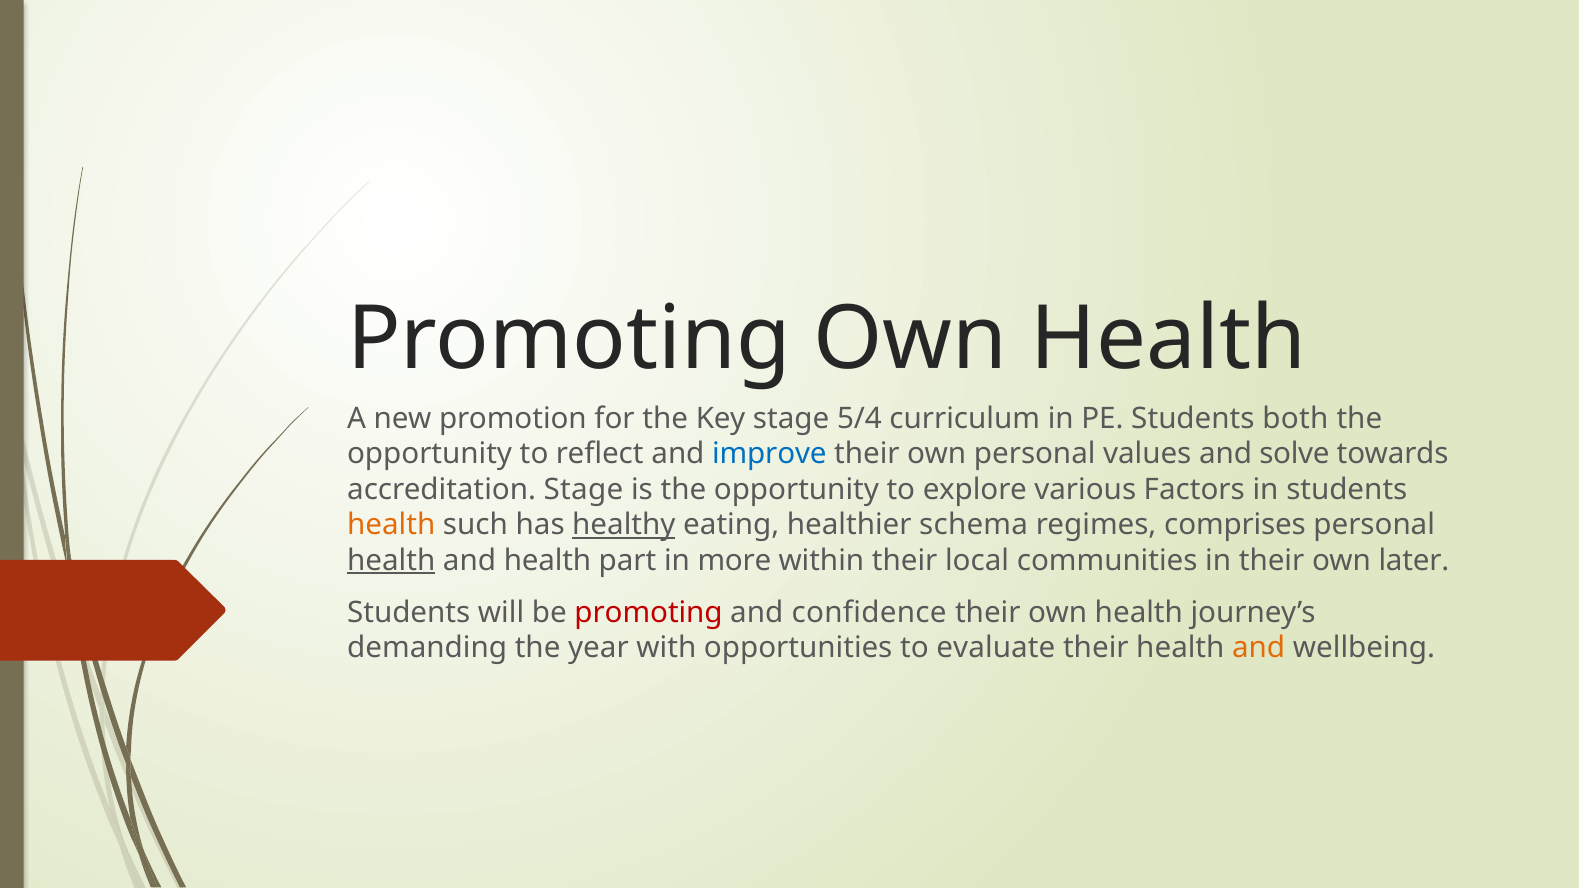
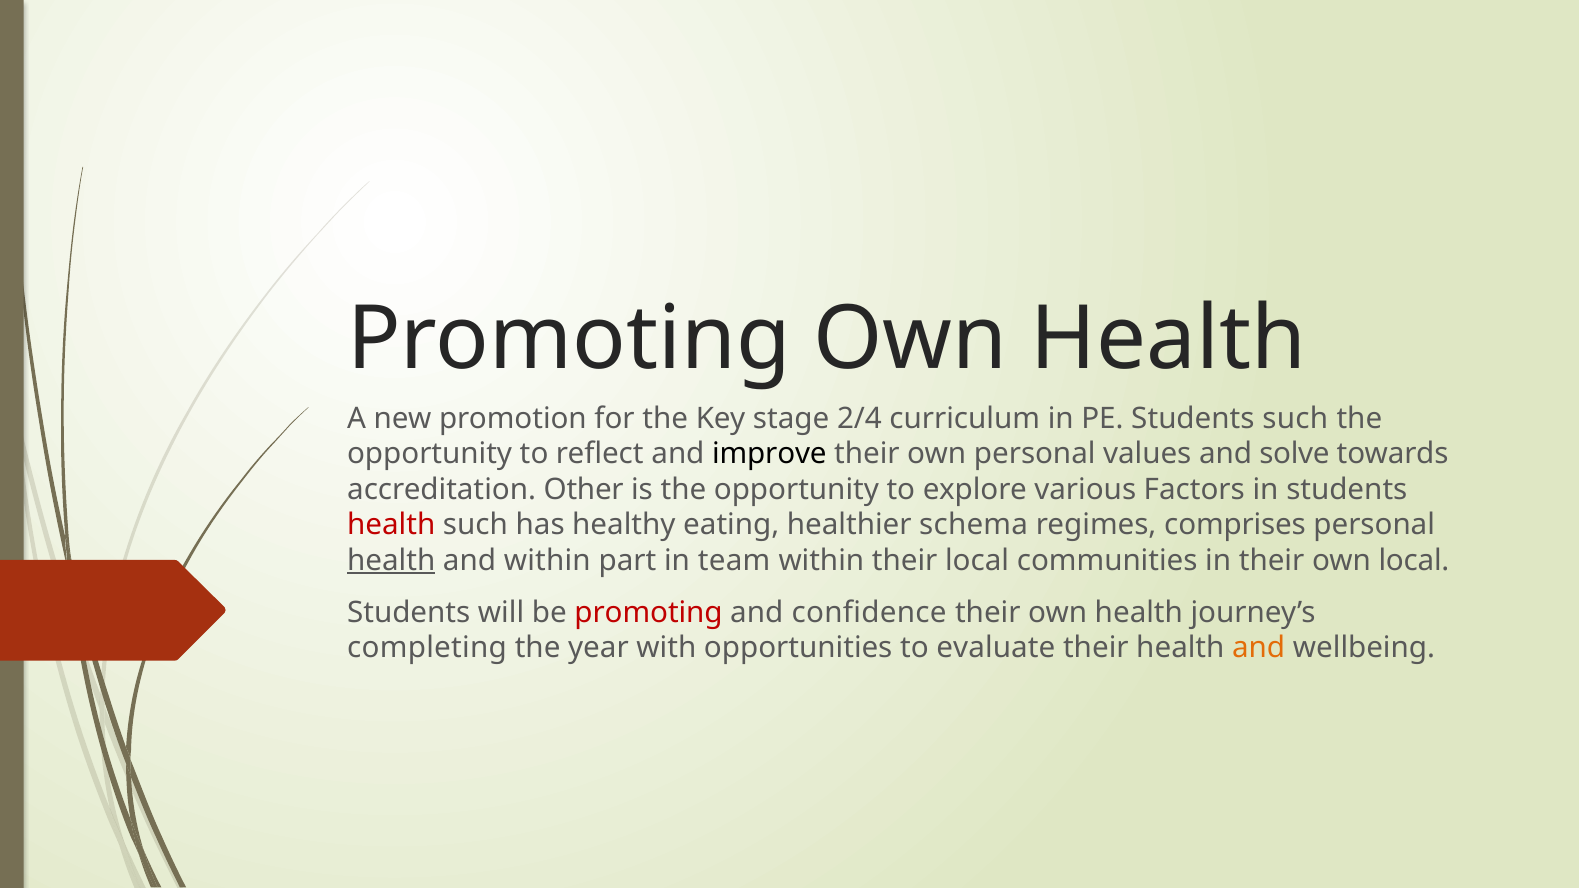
5/4: 5/4 -> 2/4 (859, 419)
Students both: both -> such (1295, 419)
improve colour: blue -> black (769, 454)
accreditation Stage: Stage -> Other (584, 490)
health colour: orange -> red (391, 525)
healthy underline: present -> none (624, 525)
and health: health -> within (547, 561)
more: more -> team (734, 561)
own later: later -> local (1414, 561)
demanding: demanding -> completing (427, 648)
